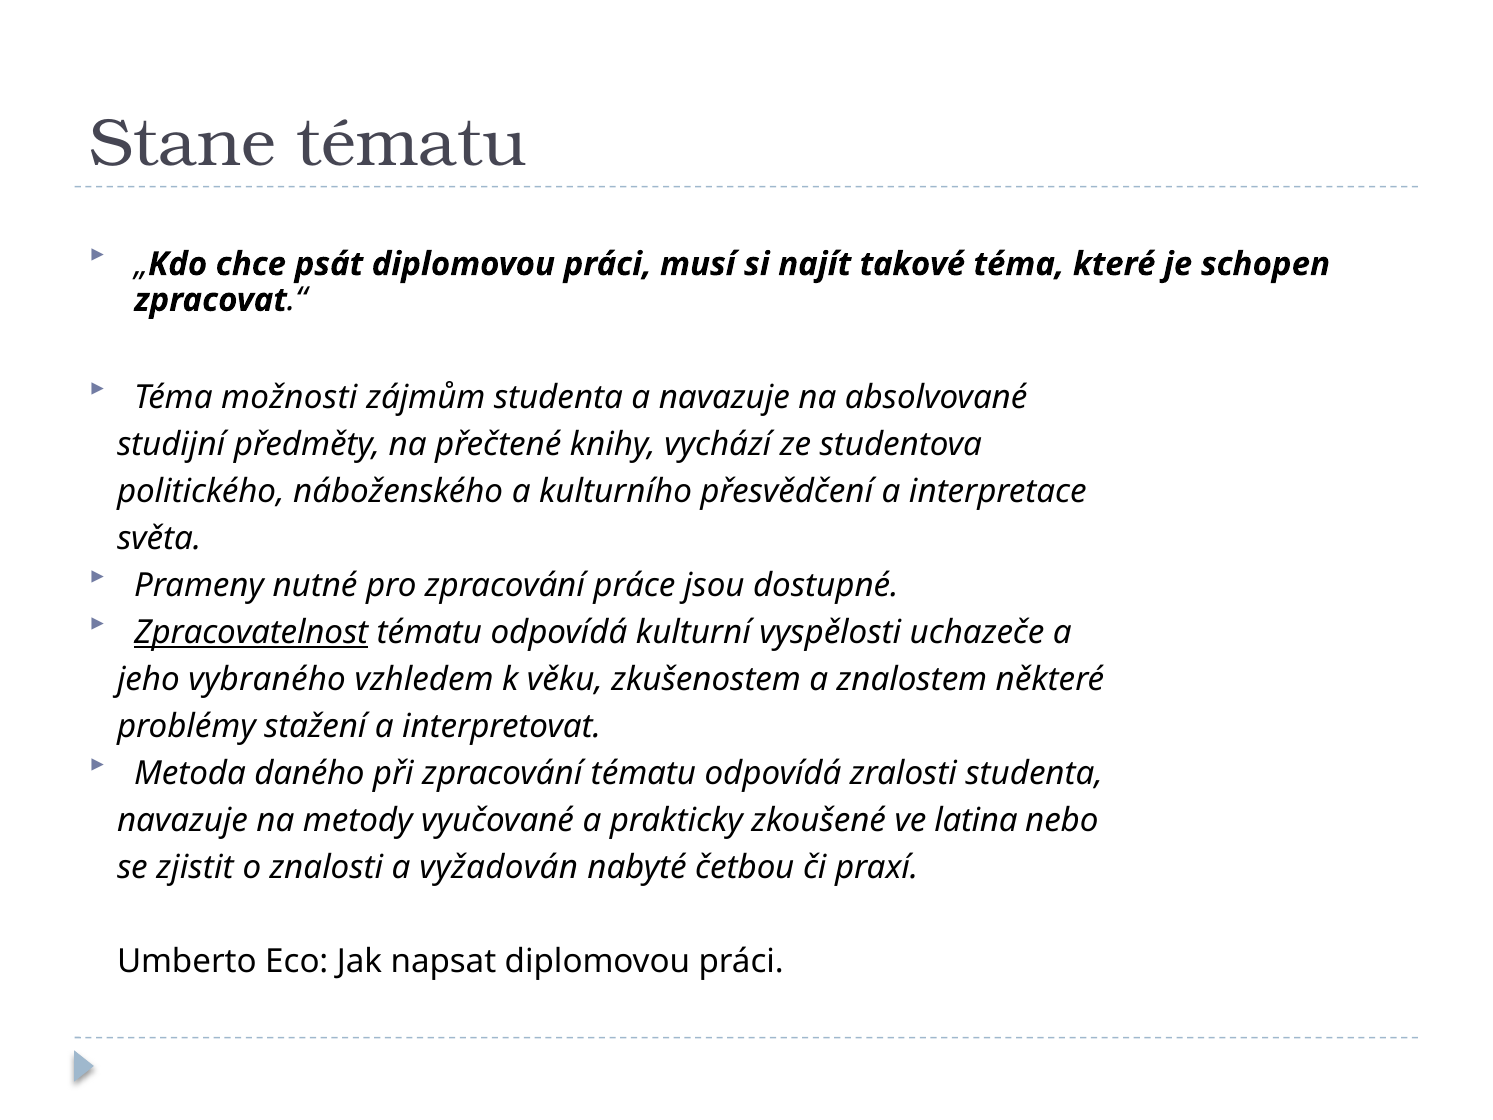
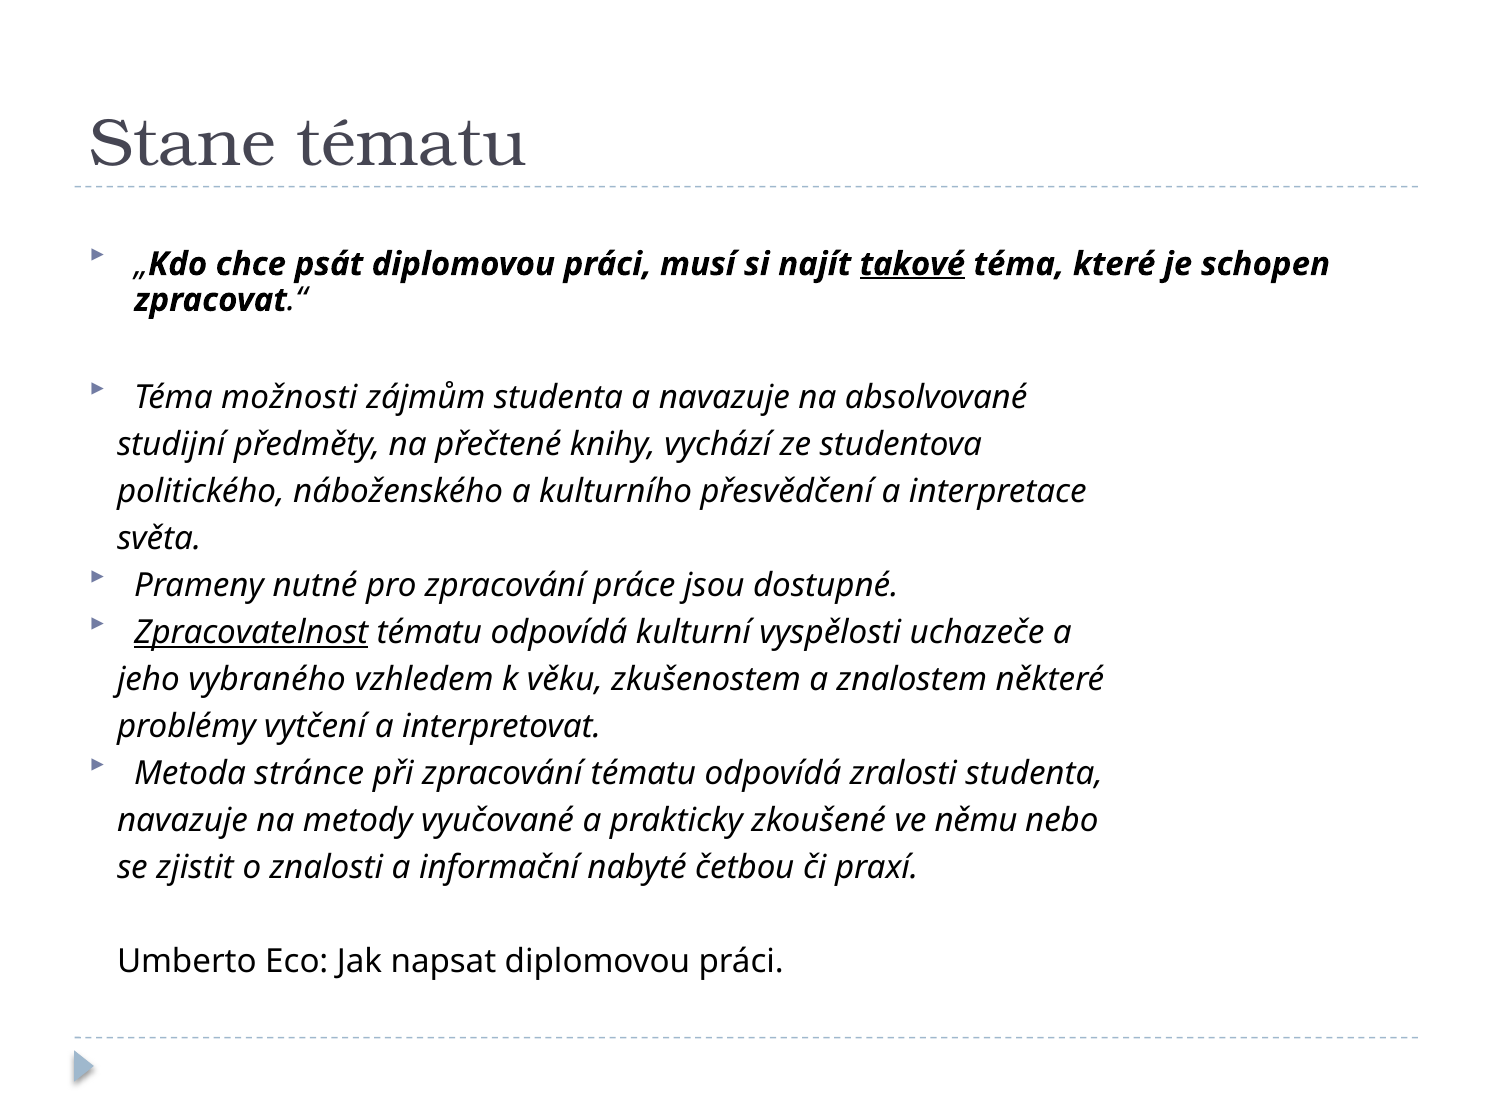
takové underline: none -> present (912, 264)
stažení: stažení -> vytčení (315, 727)
daného: daného -> stránce (309, 774)
latina: latina -> němu (976, 821)
vyžadován: vyžadován -> informační (499, 868)
